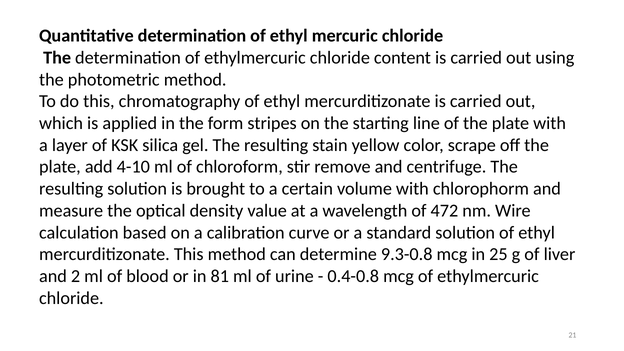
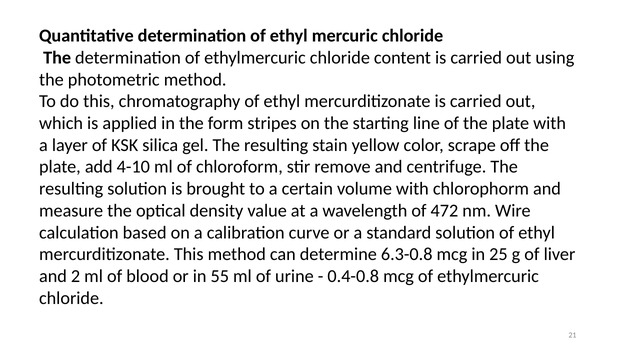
9.3-0.8: 9.3-0.8 -> 6.3-0.8 (407, 254)
81: 81 -> 55 (220, 276)
